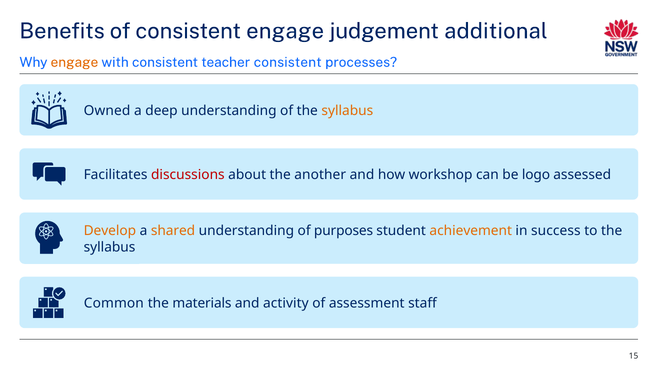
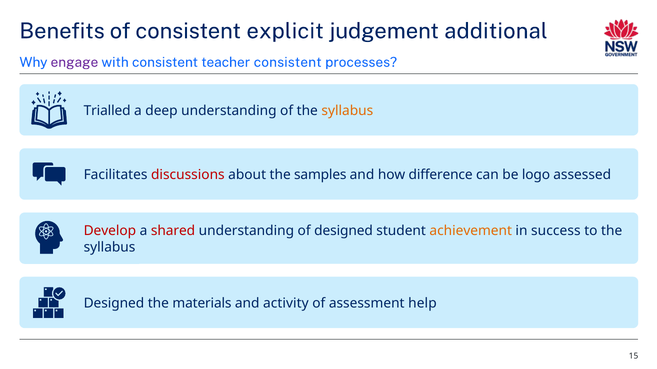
consistent engage: engage -> explicit (285, 31)
engage colour: orange -> purple (74, 62)
Owned: Owned -> Trialled (107, 111)
another: another -> samples (320, 175)
workshop: workshop -> difference (441, 175)
Develop colour: orange -> red (110, 231)
shared colour: orange -> red (173, 231)
of purposes: purposes -> designed (344, 231)
Common: Common -> Designed (114, 304)
staff: staff -> help (422, 304)
